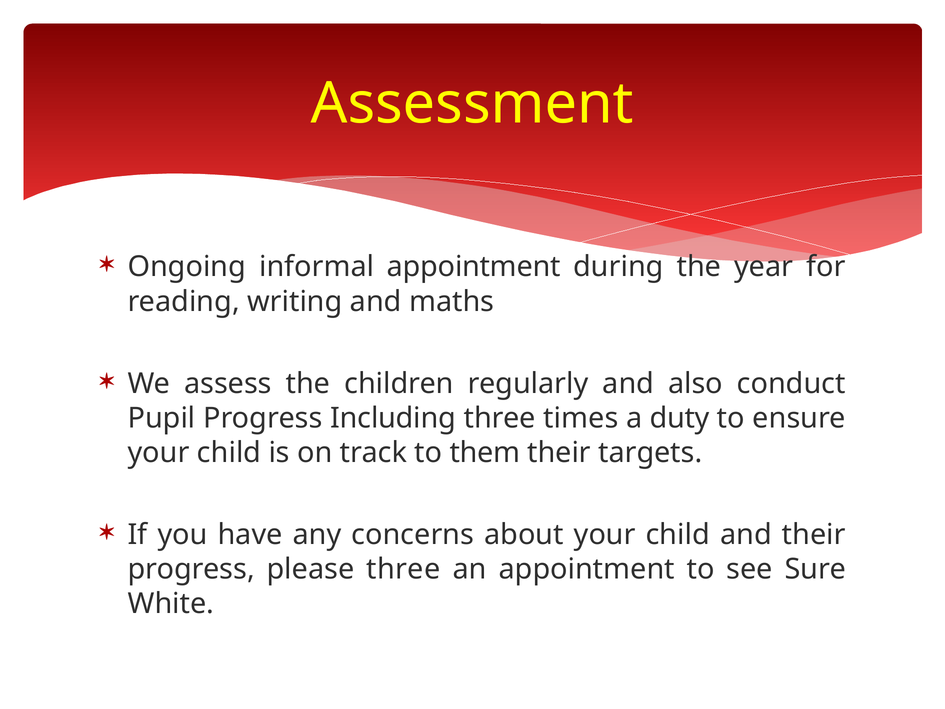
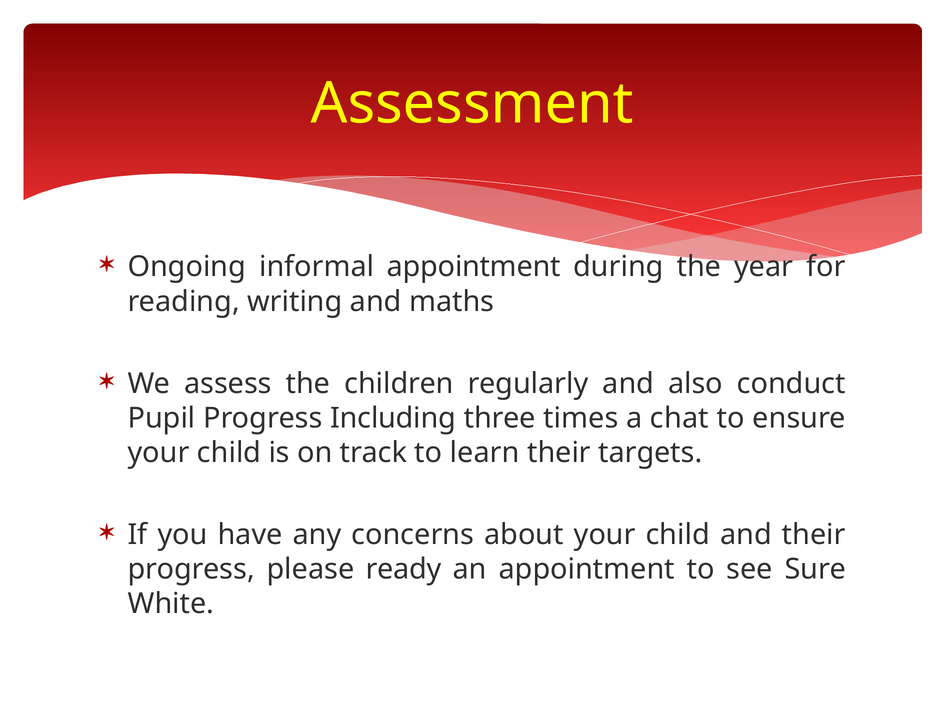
duty: duty -> chat (679, 418)
them: them -> learn (485, 453)
please three: three -> ready (404, 569)
